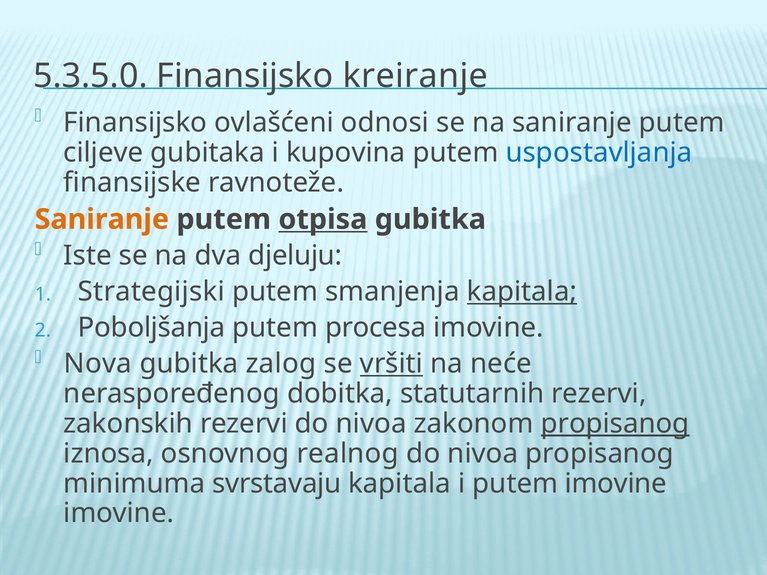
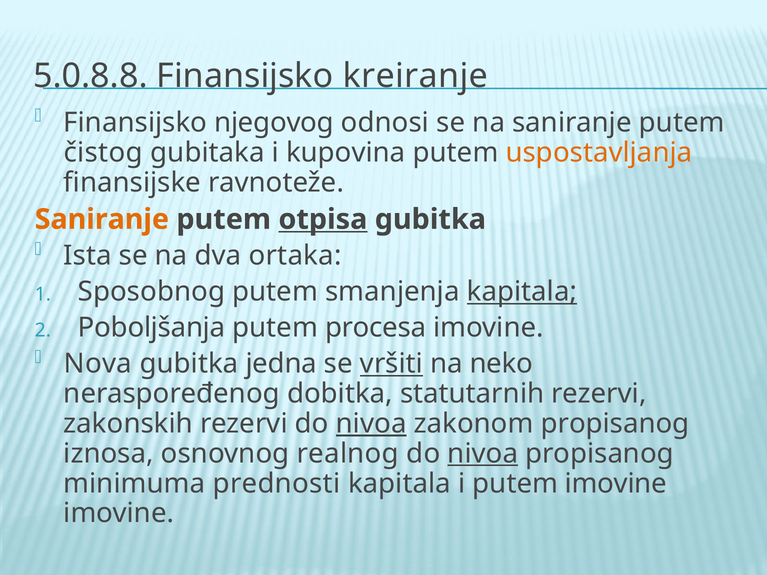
5.3.5.0: 5.3.5.0 -> 5.0.8.8 (90, 76)
ovlašćeni: ovlašćeni -> njegovog (274, 123)
ciljeve: ciljeve -> čistog (103, 153)
uspostavljanja colour: blue -> orange (599, 153)
Iste: Iste -> Ista (88, 256)
djeluju: djeluju -> ortaka (295, 256)
Strategijski: Strategijski -> Sposobnog (151, 292)
zalog: zalog -> jedna (281, 364)
neće: neće -> neko (501, 364)
nivoa underline: none -> present (371, 424)
propisanog underline: present -> none (615, 424)
nivoa underline: none -> present (483, 454)
svrstavaju: svrstavaju -> prednosti (277, 484)
